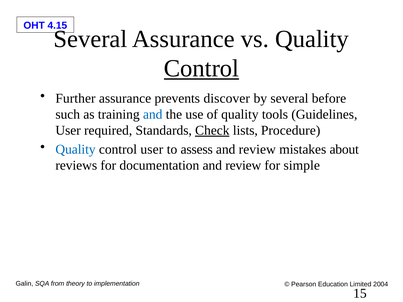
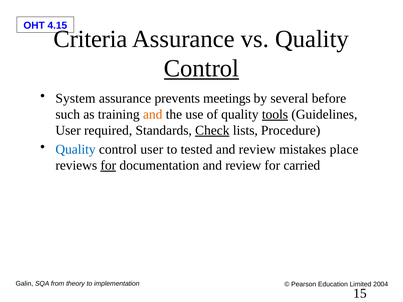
Several: Several -> Criteria (91, 39)
Further: Further -> System (75, 98)
discover: discover -> meetings (227, 98)
and colour: blue -> orange (153, 114)
tools underline: none -> present (275, 114)
assess: assess -> tested (197, 149)
about: about -> place (344, 149)
for underline: none -> present (108, 165)
simple: simple -> carried (302, 165)
